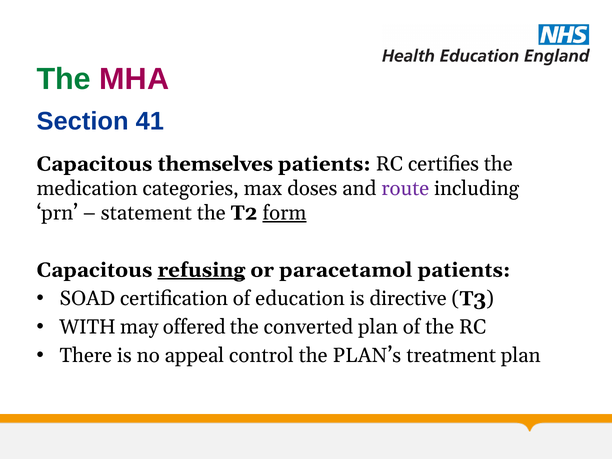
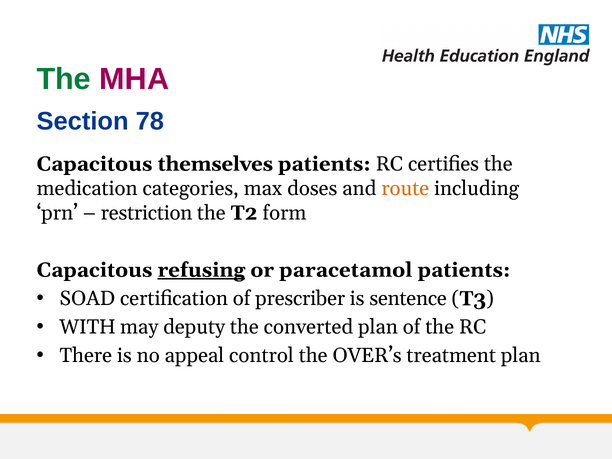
41: 41 -> 78 (150, 121)
route colour: purple -> orange (405, 188)
statement: statement -> restriction (147, 213)
form underline: present -> none (284, 213)
education: education -> prescriber (300, 299)
directive: directive -> sentence (408, 299)
offered: offered -> deputy (194, 327)
PLAN’s: PLAN’s -> OVER’s (367, 356)
